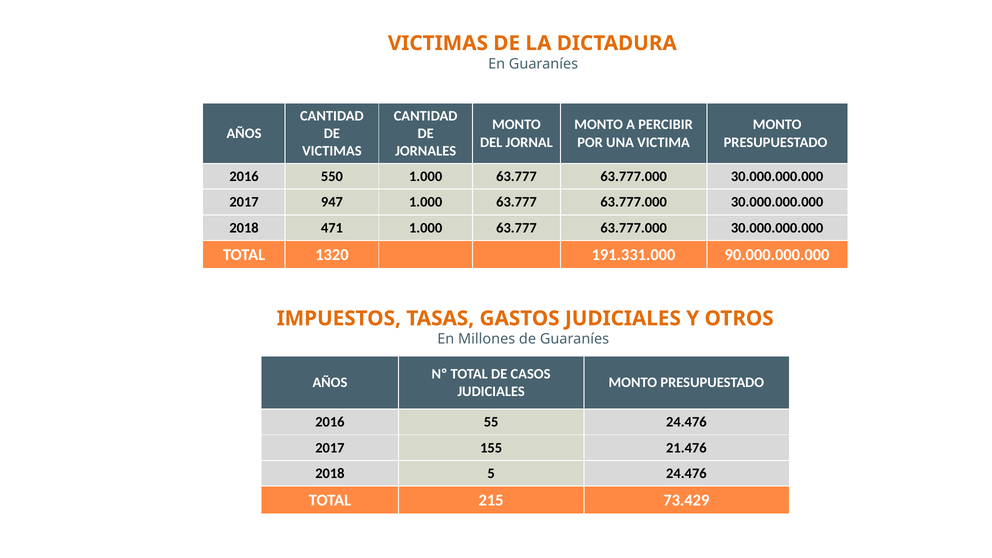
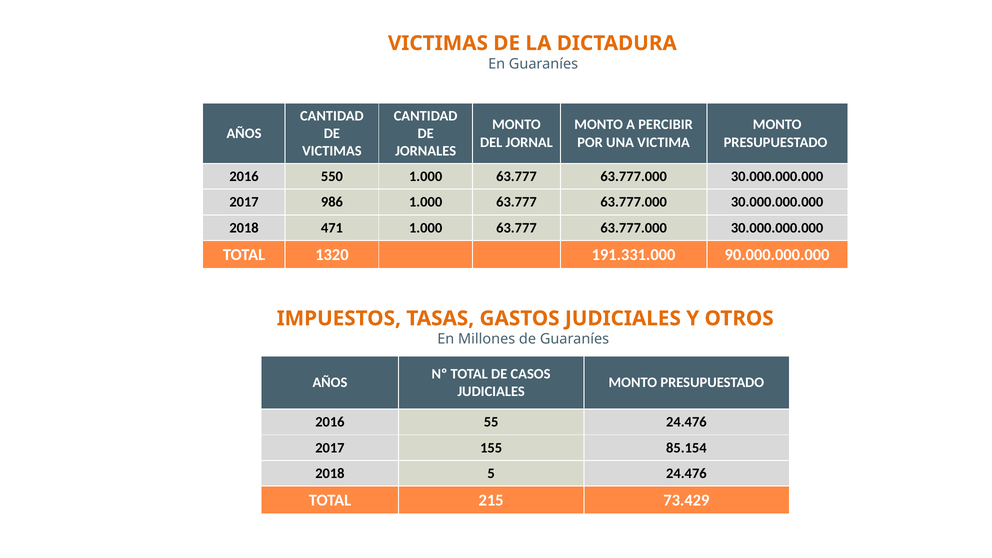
947: 947 -> 986 (332, 202)
21.476: 21.476 -> 85.154 (686, 448)
